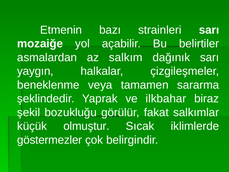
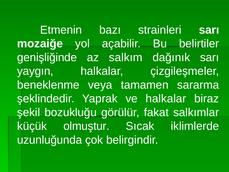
asmalardan: asmalardan -> genişliğinde (47, 57)
ve ilkbahar: ilkbahar -> halkalar (166, 99)
göstermezler: göstermezler -> uzunluğunda (50, 140)
